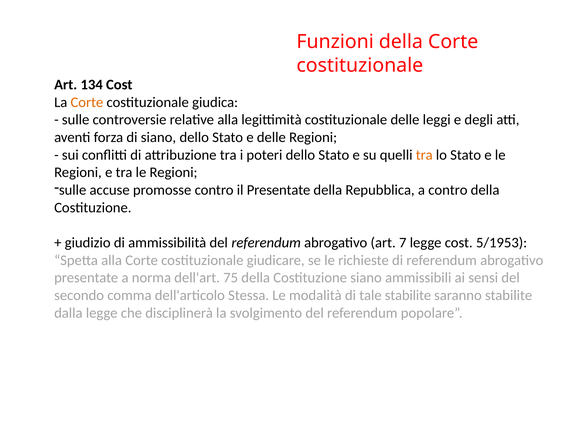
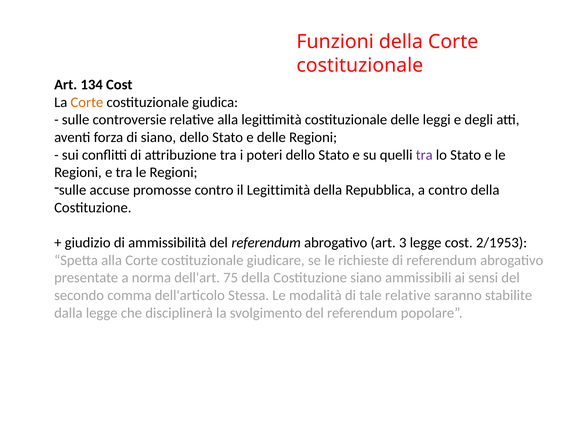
tra colour: orange -> purple (424, 155)
il Presentate: Presentate -> Legittimità (278, 190)
7: 7 -> 3 (403, 243)
5/1953: 5/1953 -> 2/1953 (502, 243)
tale stabilite: stabilite -> relative (408, 296)
